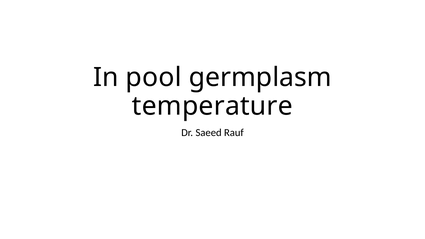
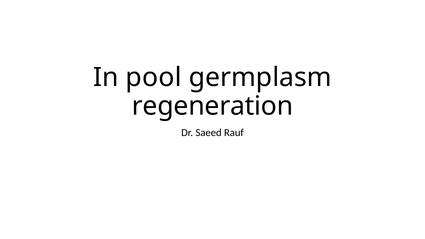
temperature: temperature -> regeneration (213, 106)
